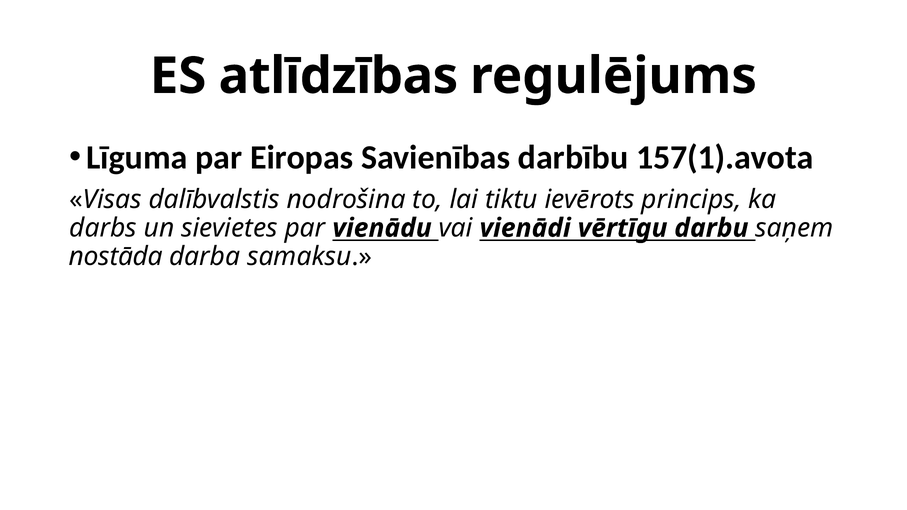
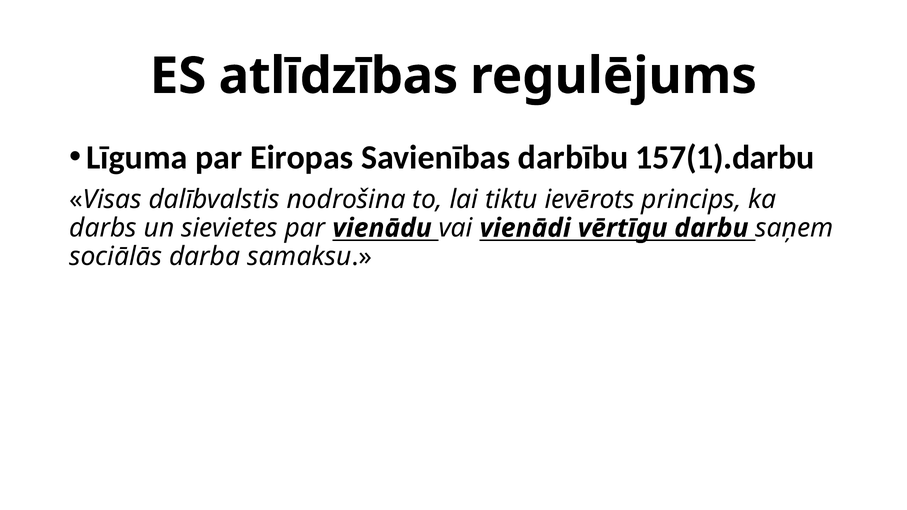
157(1).avota: 157(1).avota -> 157(1).darbu (725, 157)
nostāda: nostāda -> sociālās (116, 257)
